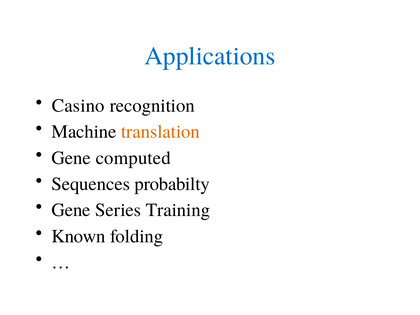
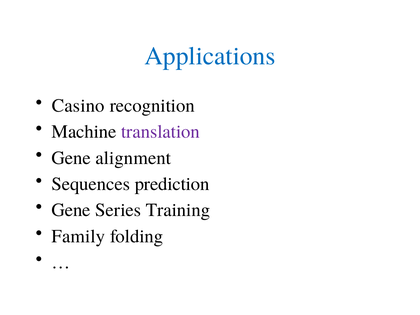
translation colour: orange -> purple (161, 132)
computed: computed -> alignment (133, 158)
probabilty: probabilty -> prediction (172, 184)
Known: Known -> Family (78, 236)
